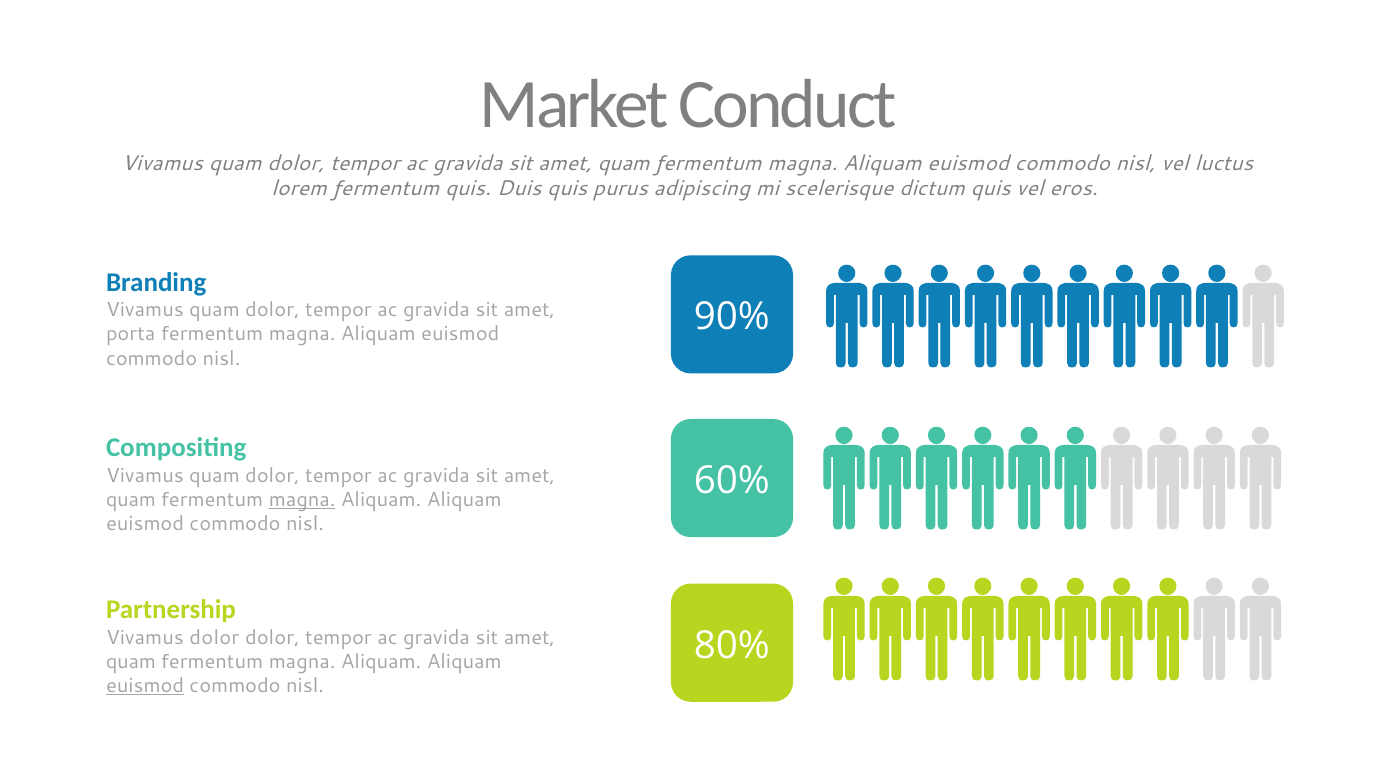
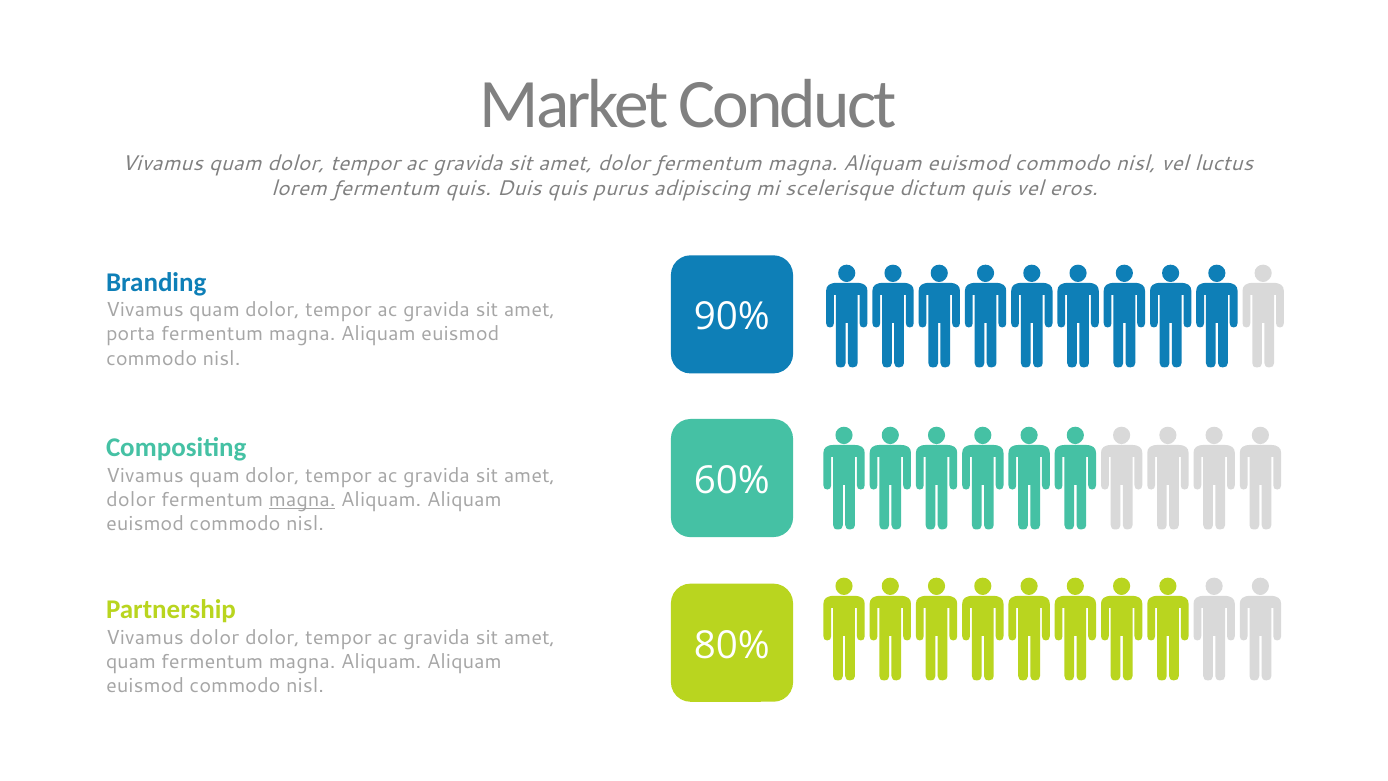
quam: quam -> dolor (623, 163)
quam: quam -> dolor (131, 500)
euismod underline: present -> none (145, 686)
